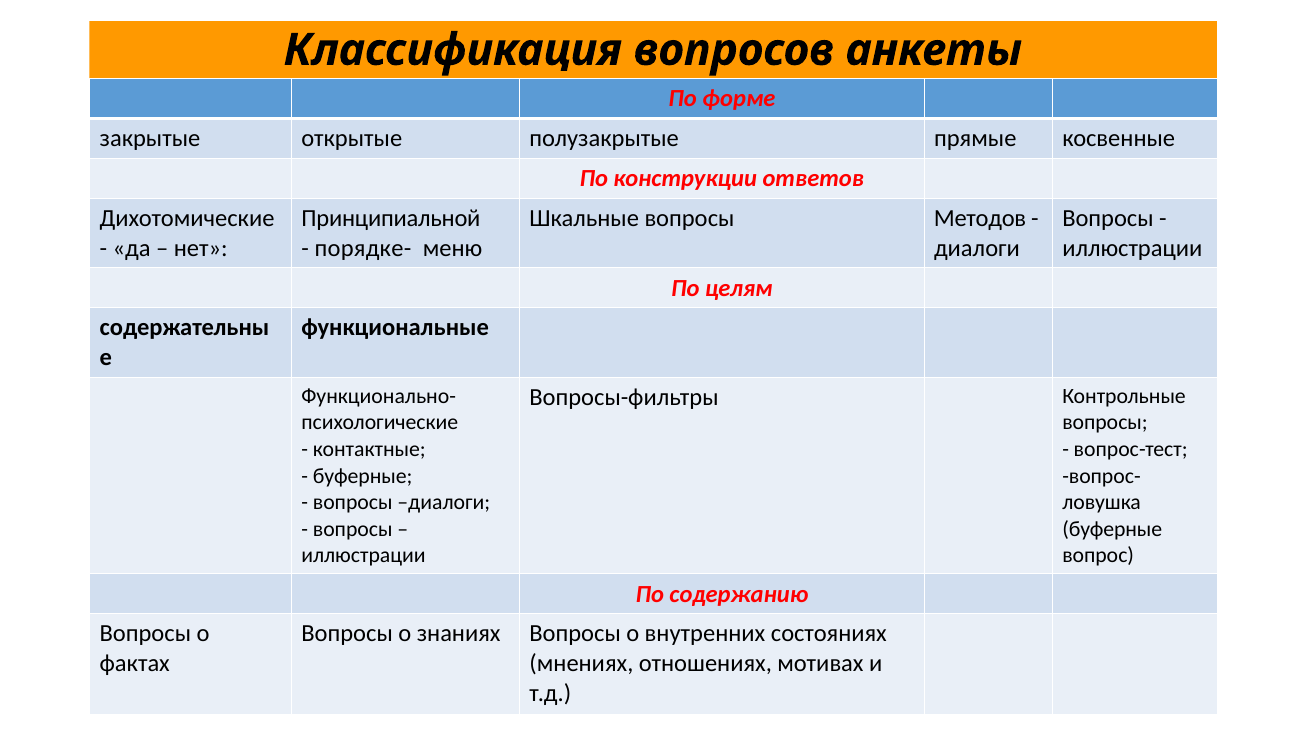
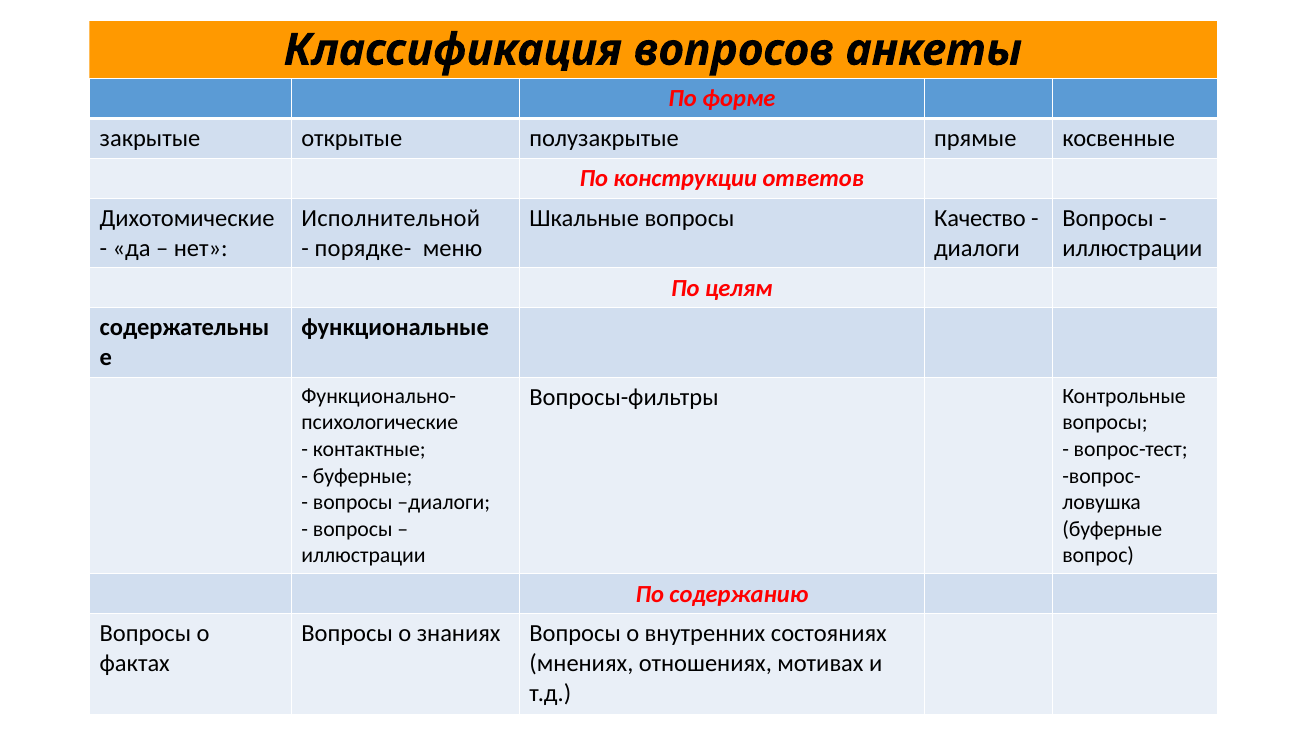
Принципиальной: Принципиальной -> Исполнительной (391, 218)
Методов: Методов -> Качество (980, 218)
